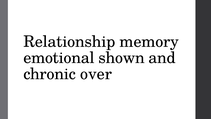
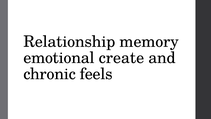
shown: shown -> create (121, 58)
over: over -> feels (96, 74)
